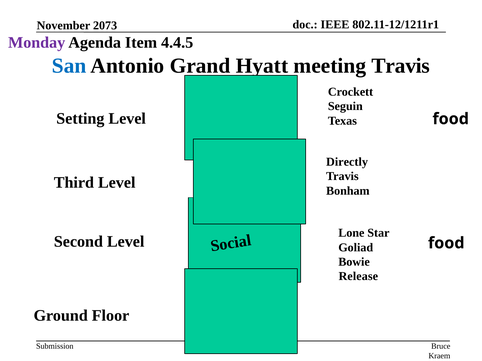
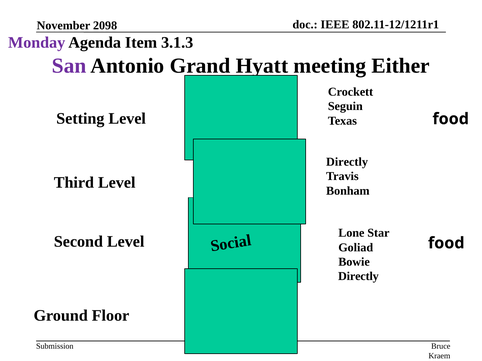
2073: 2073 -> 2098 (105, 26)
4.4.5: 4.4.5 -> 3.1.3 (177, 43)
San colour: blue -> purple (69, 66)
meeting Travis: Travis -> Either (401, 66)
Release: Release -> Directly (358, 277)
